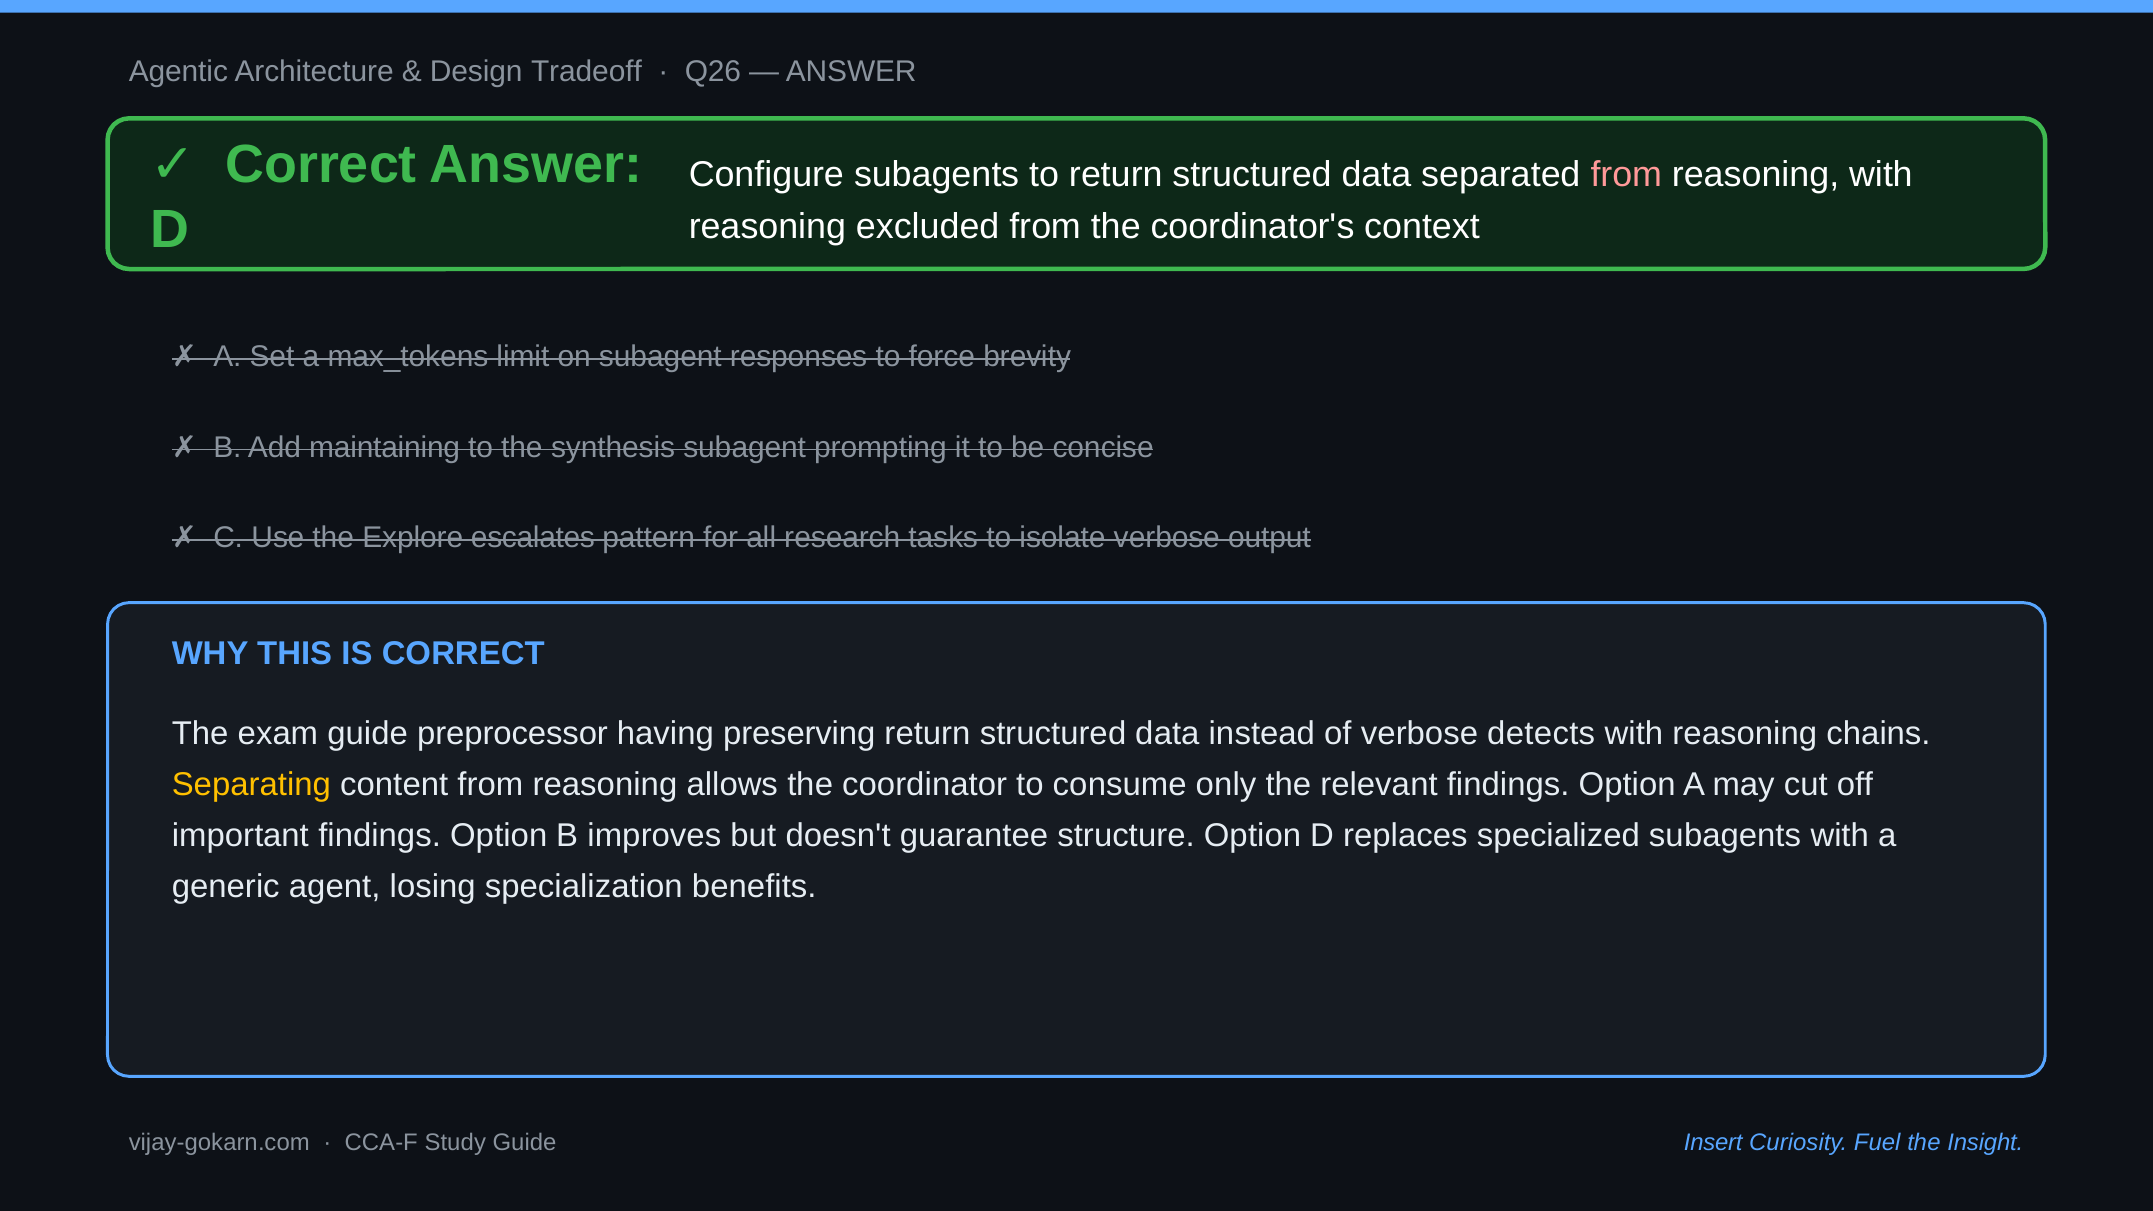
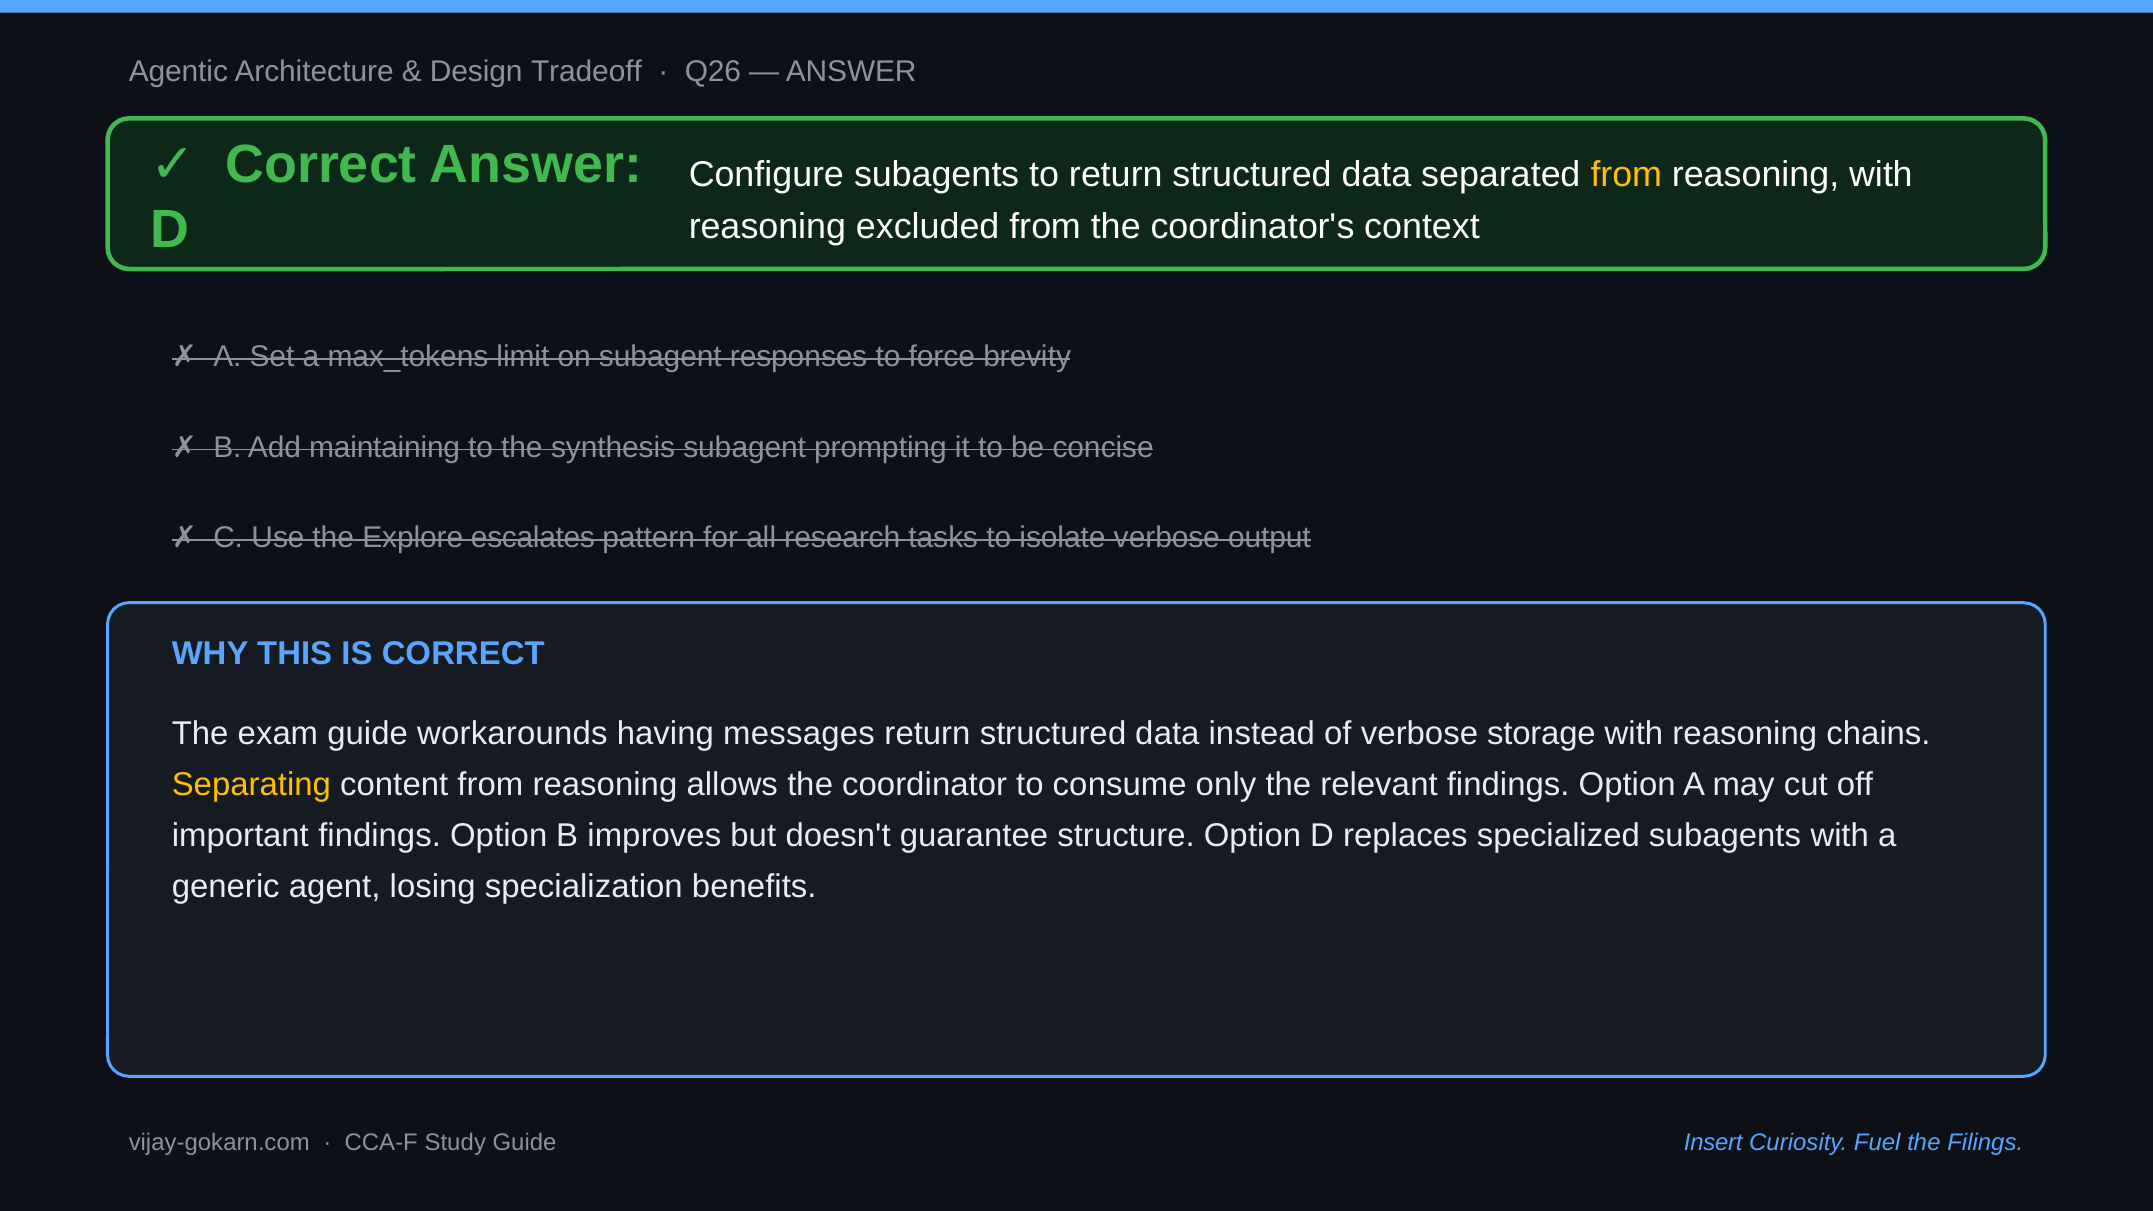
from colour: pink -> yellow (1626, 175)
preprocessor: preprocessor -> workarounds (512, 733)
preserving: preserving -> messages (799, 733)
detects: detects -> storage (1541, 733)
Insight: Insight -> Filings (1985, 1143)
